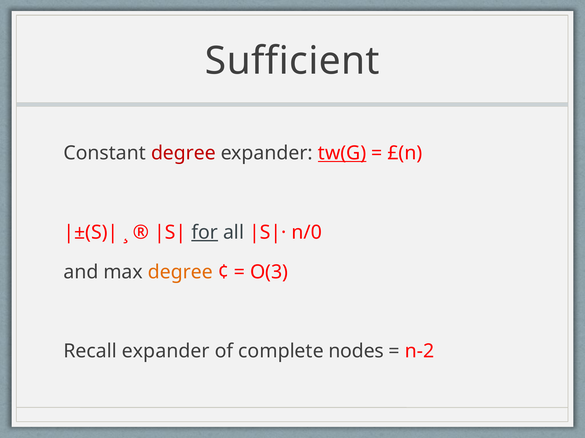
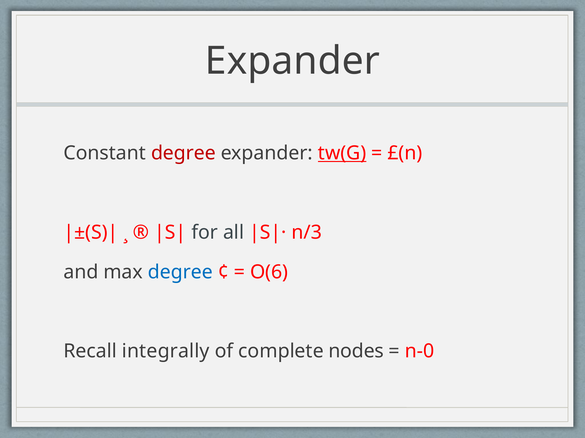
Sufficient: Sufficient -> Expander (292, 61)
for underline: present -> none (205, 233)
n/0: n/0 -> n/3 (307, 233)
degree colour: orange -> blue (180, 272)
O(3: O(3 -> O(6 (269, 272)
Recall expander: expander -> integrally (166, 352)
n-2: n-2 -> n-0 (420, 352)
